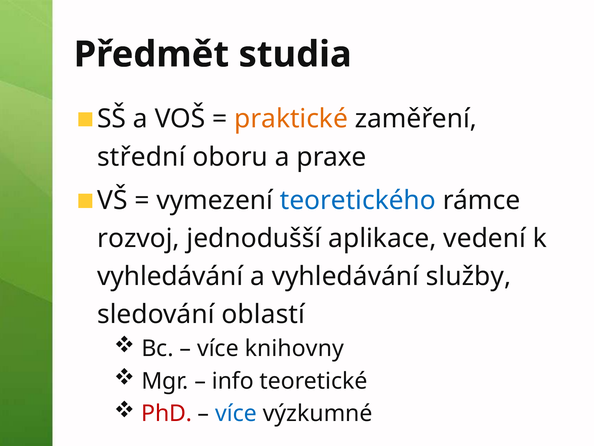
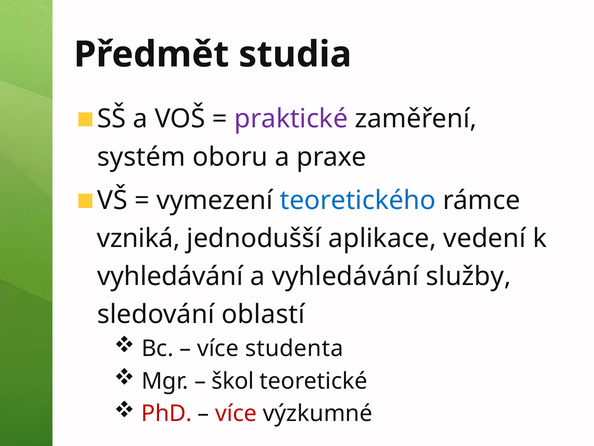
praktické colour: orange -> purple (291, 119)
střední: střední -> systém (141, 157)
rozvoj: rozvoj -> vzniká (139, 238)
knihovny: knihovny -> studenta (294, 348)
info: info -> škol (233, 381)
více colour: blue -> red (236, 413)
